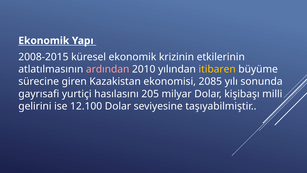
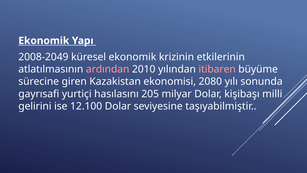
2008-2015: 2008-2015 -> 2008-2049 (43, 57)
itibaren colour: yellow -> pink (217, 69)
2085: 2085 -> 2080 (210, 81)
